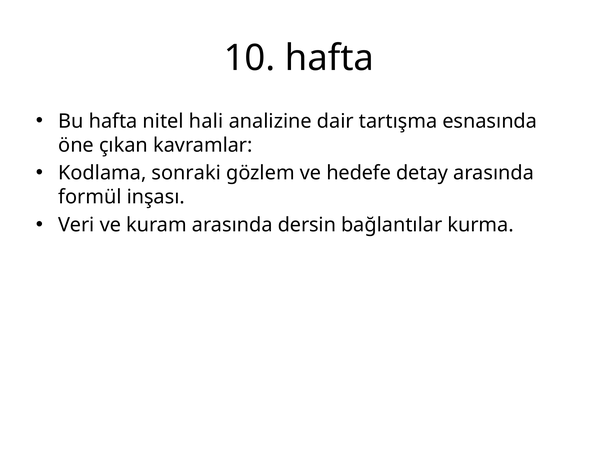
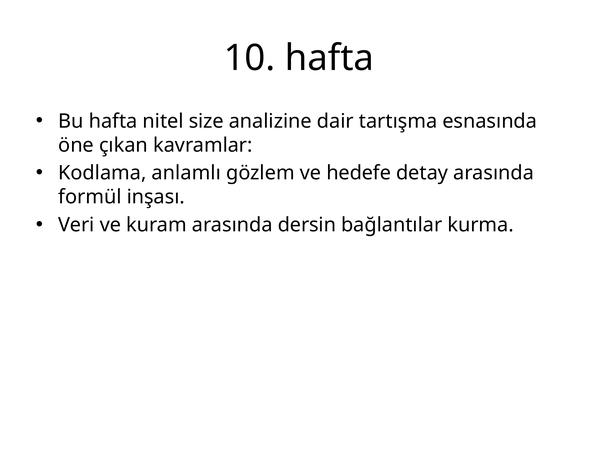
hali: hali -> size (206, 121)
sonraki: sonraki -> anlamlı (186, 173)
